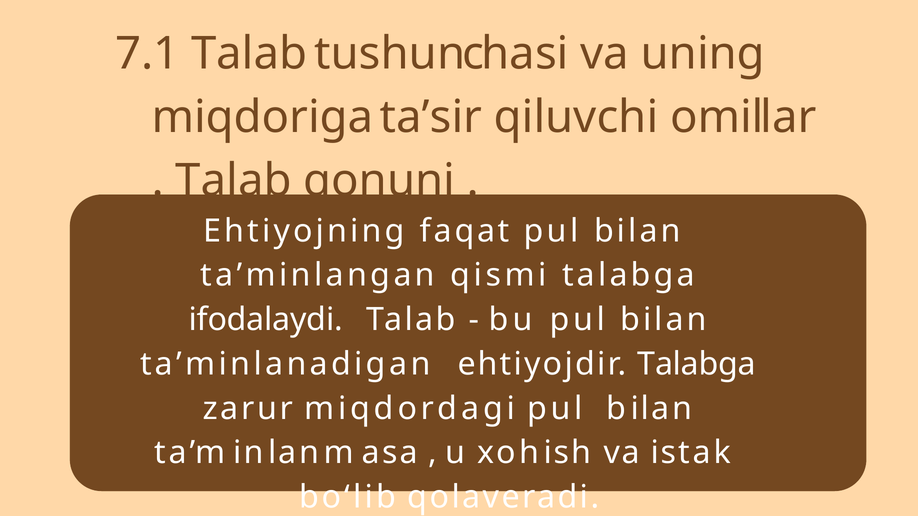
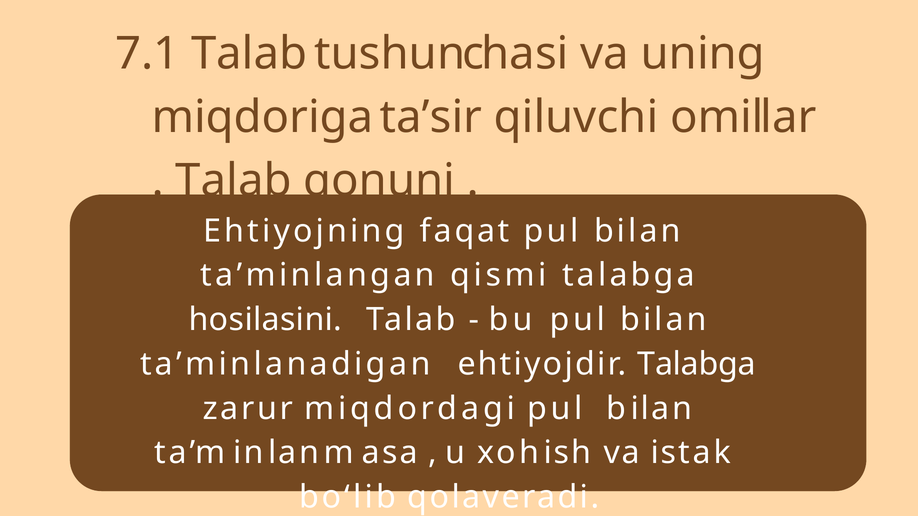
ifodalaydi: ifodalaydi -> hosilasini (265, 320)
